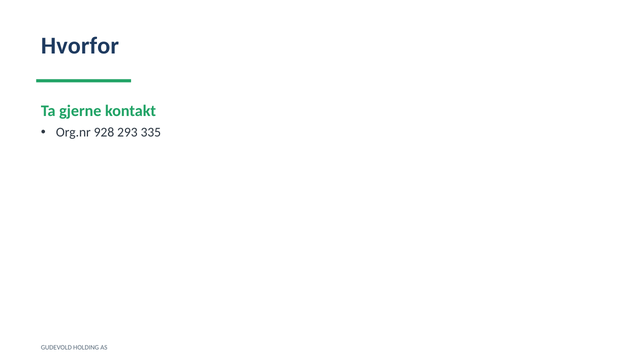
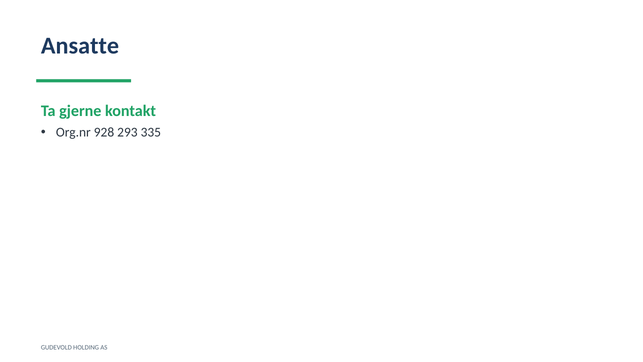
Hvorfor: Hvorfor -> Ansatte (80, 46)
